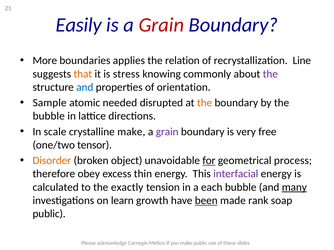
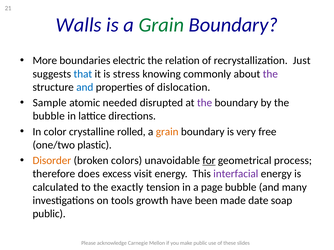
Easily: Easily -> Walls (79, 25)
Grain colour: red -> green (161, 25)
applies: applies -> electric (129, 61)
Line: Line -> Just (302, 61)
that colour: orange -> blue (83, 74)
orientation: orientation -> dislocation (184, 87)
the colour: orange -> purple (205, 103)
scale: scale -> color (55, 132)
crystalline make: make -> rolled (131, 132)
grain colour: purple -> orange (167, 132)
tensor: tensor -> plastic (95, 145)
object: object -> colors (127, 161)
obey: obey -> does (89, 174)
thin: thin -> visit (143, 174)
each: each -> page (212, 188)
many underline: present -> none (294, 188)
learn: learn -> tools (122, 201)
been underline: present -> none (206, 201)
rank: rank -> date (258, 201)
